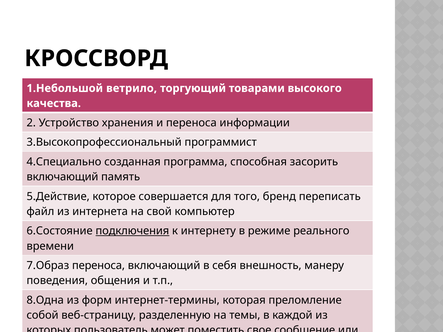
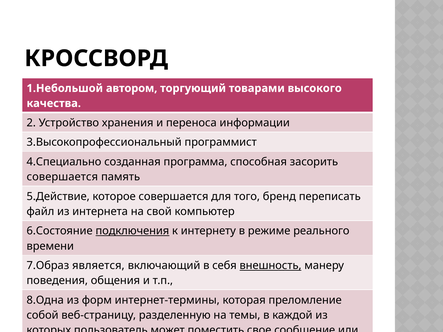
ветрило: ветрило -> автором (132, 88)
включающий: включающий -> совершается (62, 177)
7.Образ переноса: переноса -> является (98, 266)
внешность underline: none -> present (271, 266)
